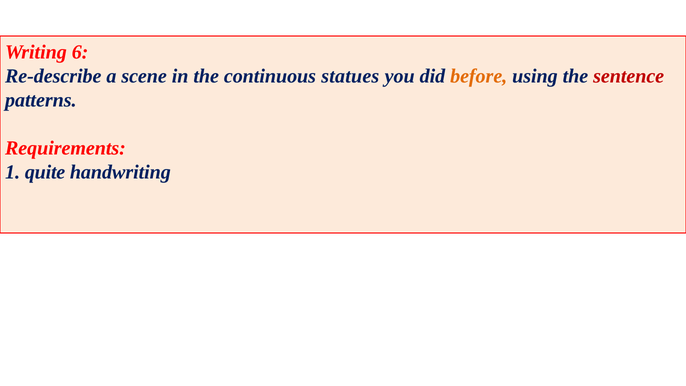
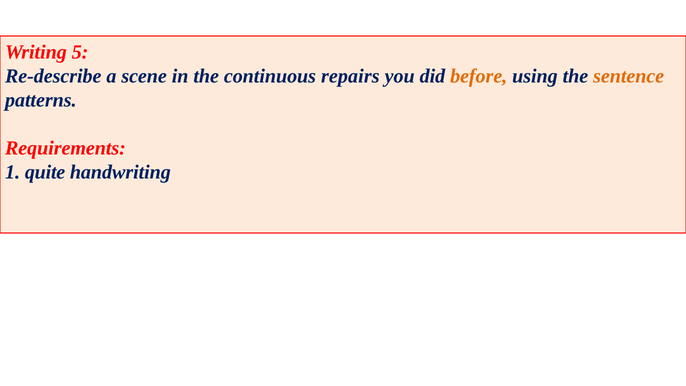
6: 6 -> 5 (80, 52)
statues: statues -> repairs (350, 76)
sentence colour: red -> orange (629, 76)
